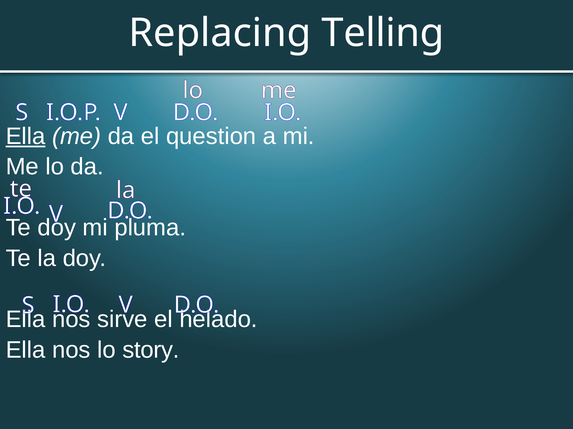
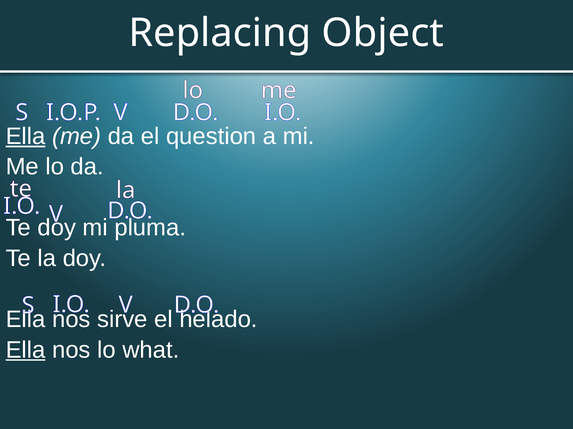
Telling: Telling -> Object (383, 33)
Ella underline: none -> present (26, 350)
story: story -> what (151, 350)
